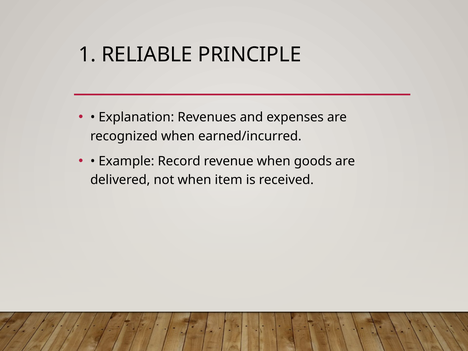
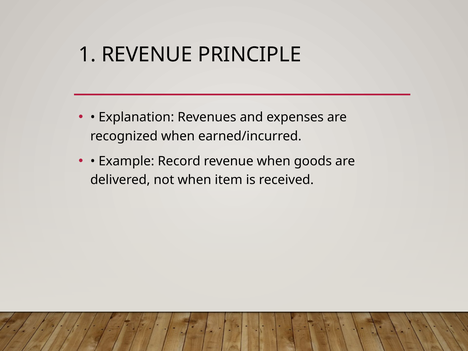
1 RELIABLE: RELIABLE -> REVENUE (147, 55)
